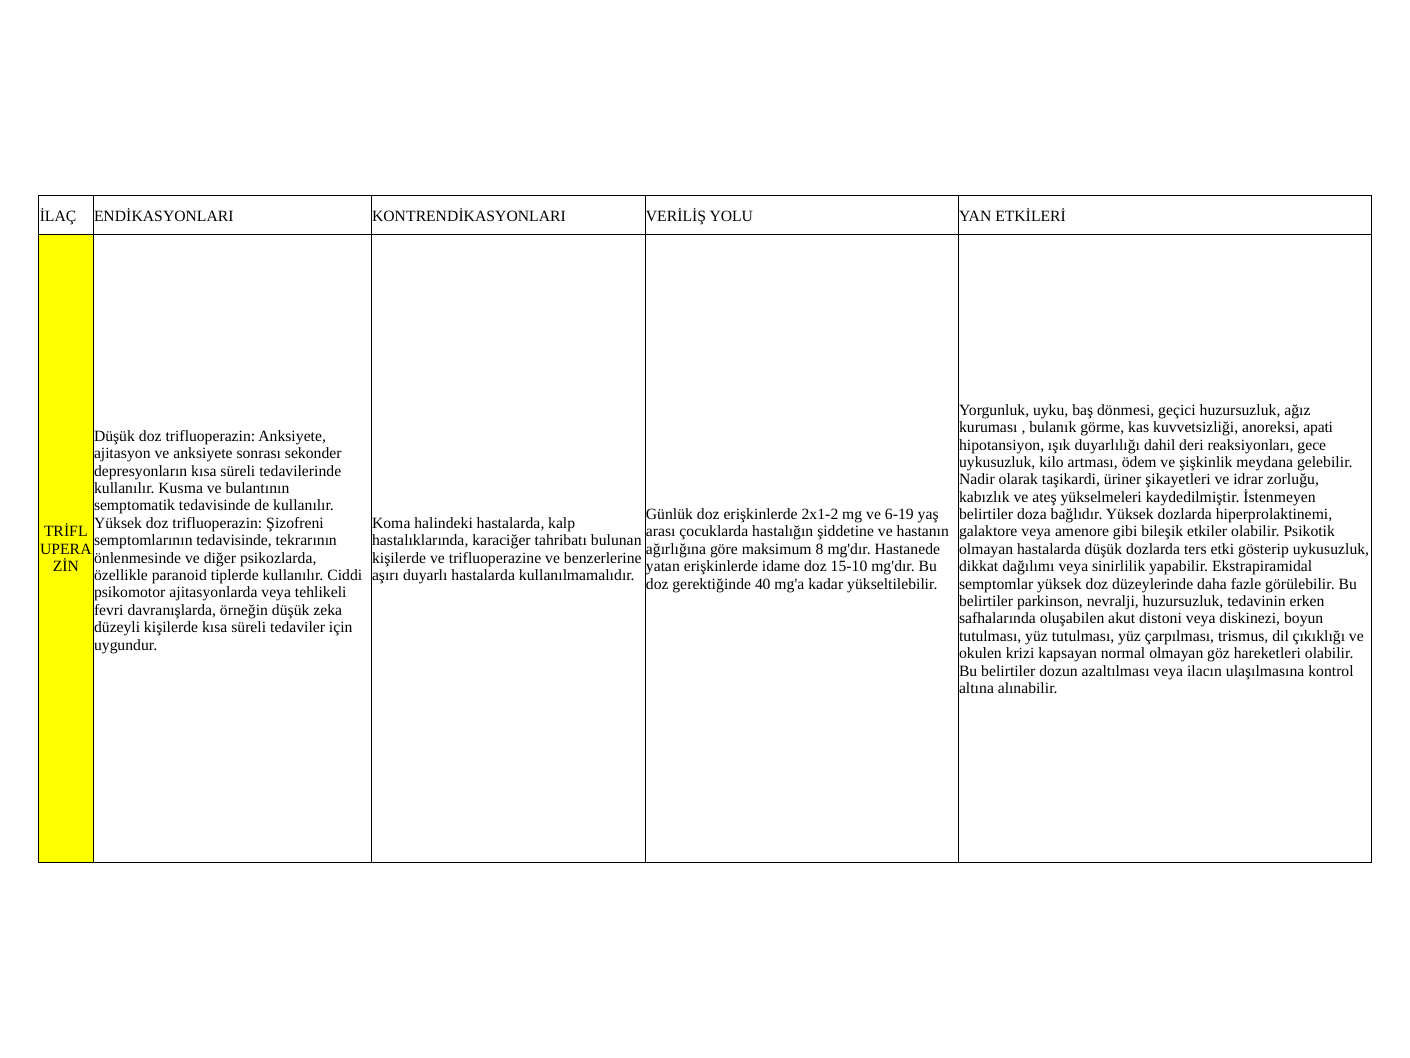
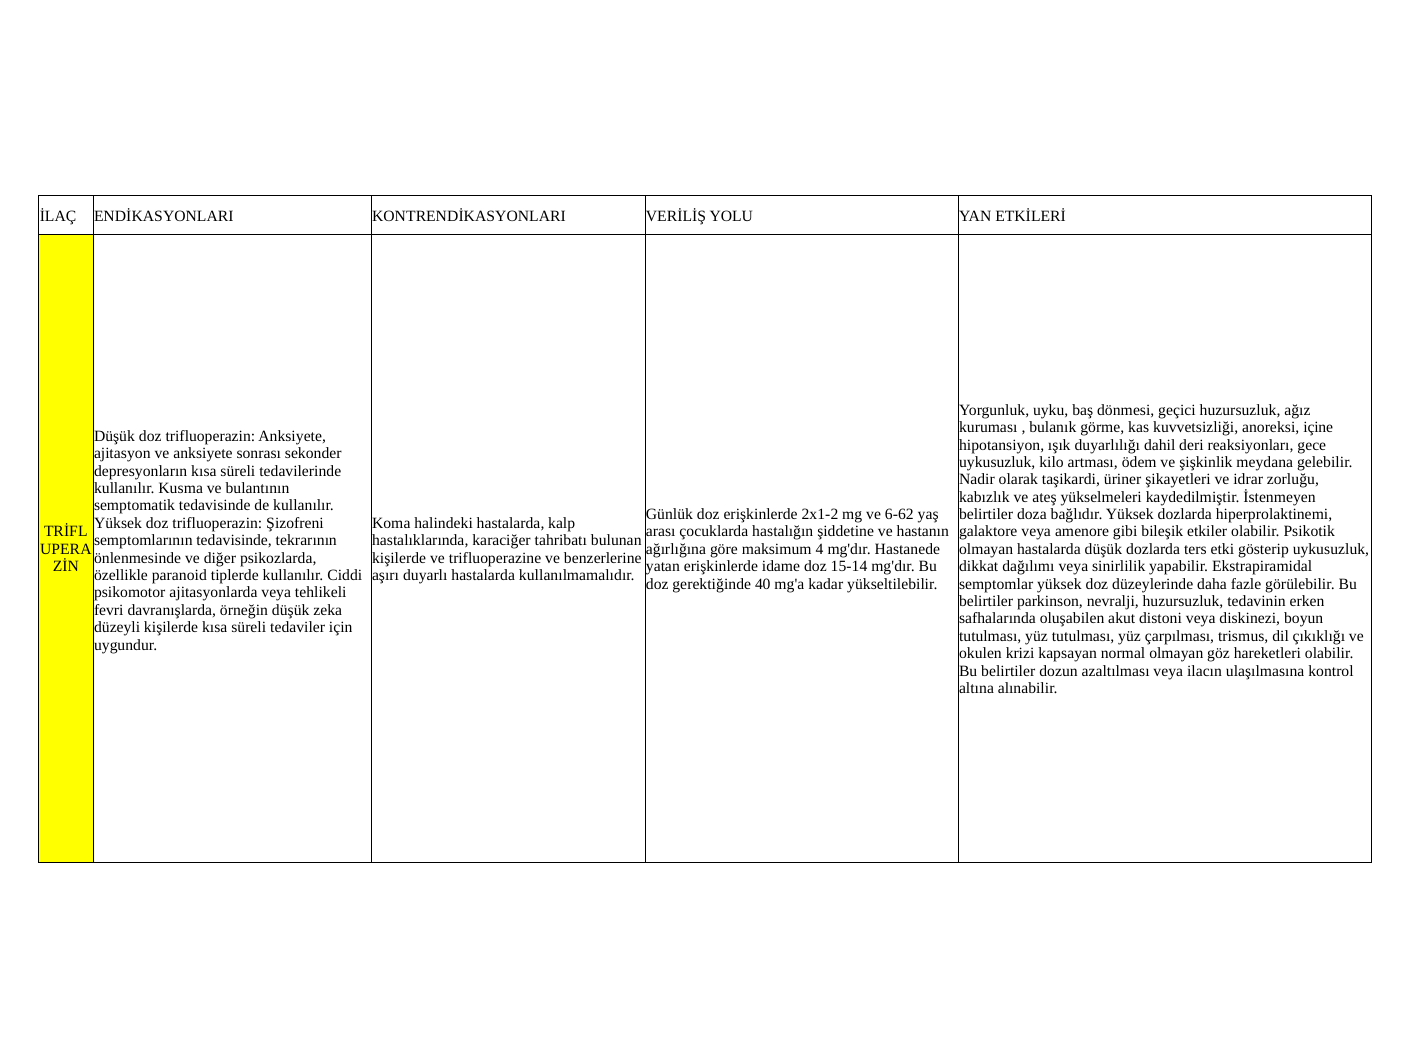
apati: apati -> içine (1318, 427)
6-19: 6-19 -> 6-62 (899, 514)
8: 8 -> 4 (819, 549)
15-10: 15-10 -> 15-14 (849, 566)
